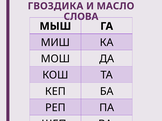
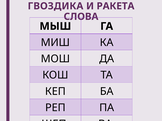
МАСЛО: МАСЛО -> РАКЕТА (115, 6)
